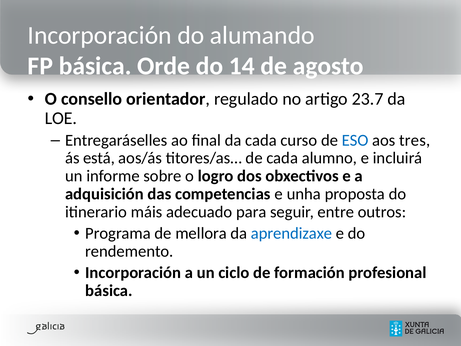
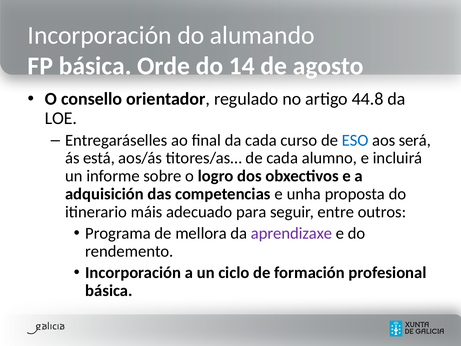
23.7: 23.7 -> 44.8 (368, 99)
tres: tres -> será (415, 140)
aprendizaxe colour: blue -> purple (292, 233)
